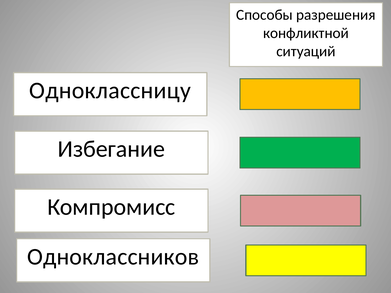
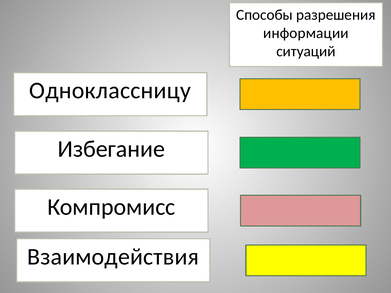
конфликтной: конфликтной -> информации (306, 33)
Одноклассников: Одноклассников -> Взаимодействия (113, 257)
